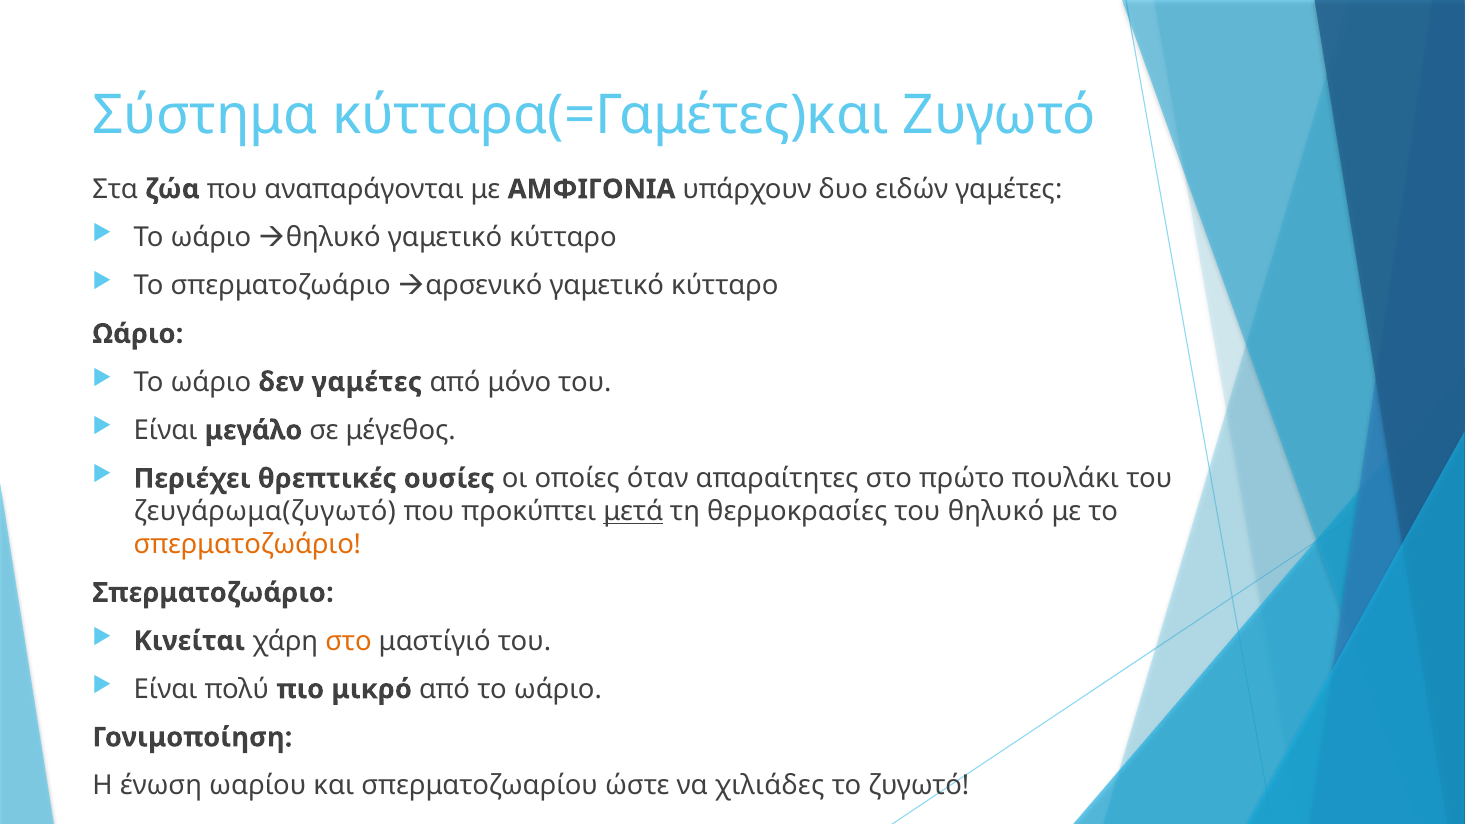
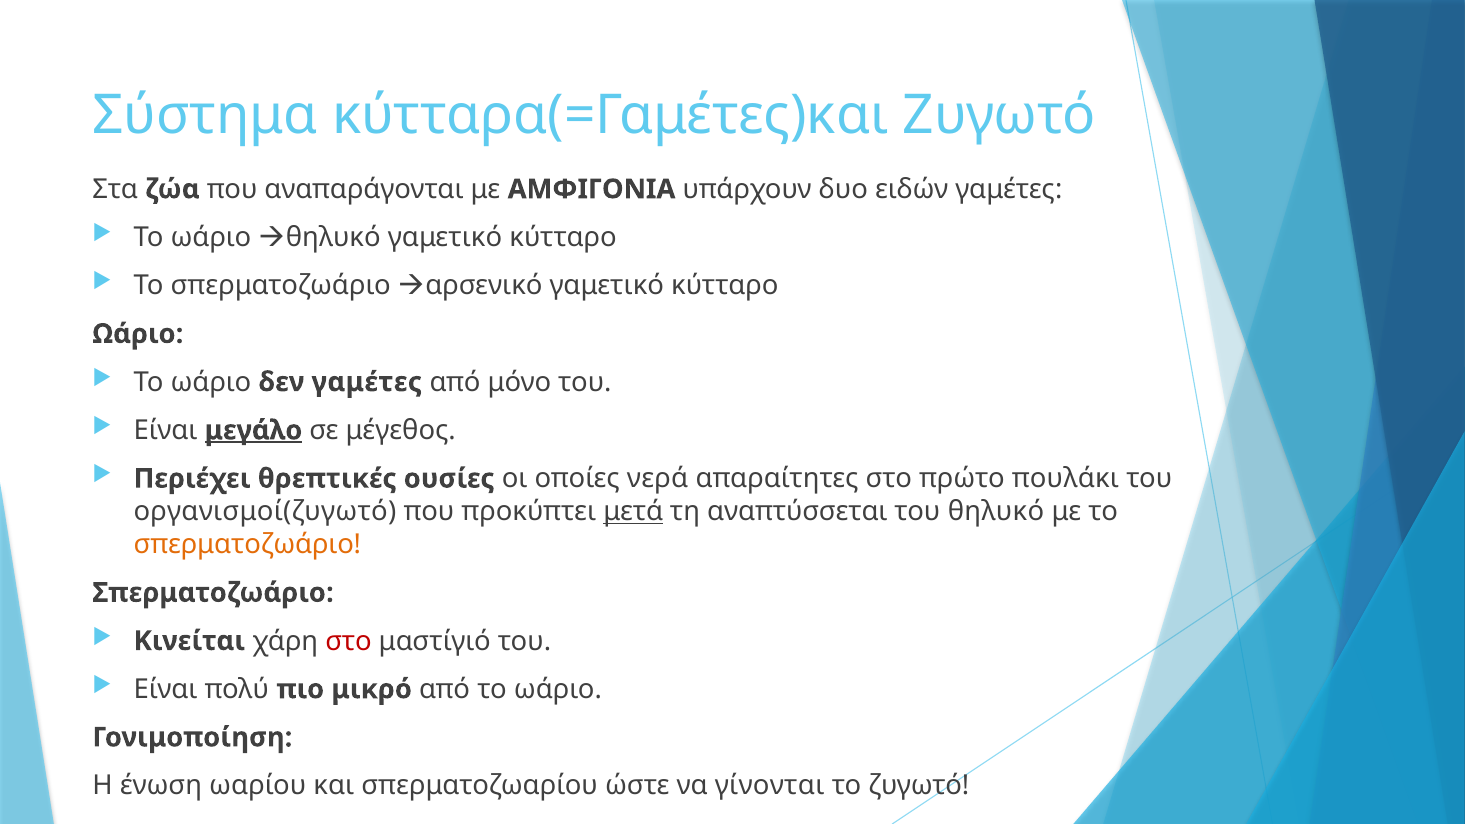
μεγάλο underline: none -> present (253, 430)
όταν: όταν -> νερά (658, 479)
ζευγάρωμα(ζυγωτό: ζευγάρωμα(ζυγωτό -> οργανισμοί(ζυγωτό (265, 512)
θερμοκρασίες: θερμοκρασίες -> αναπτύσσεται (797, 512)
στο colour: orange -> red (349, 641)
χιλιάδες: χιλιάδες -> γίνονται (770, 786)
